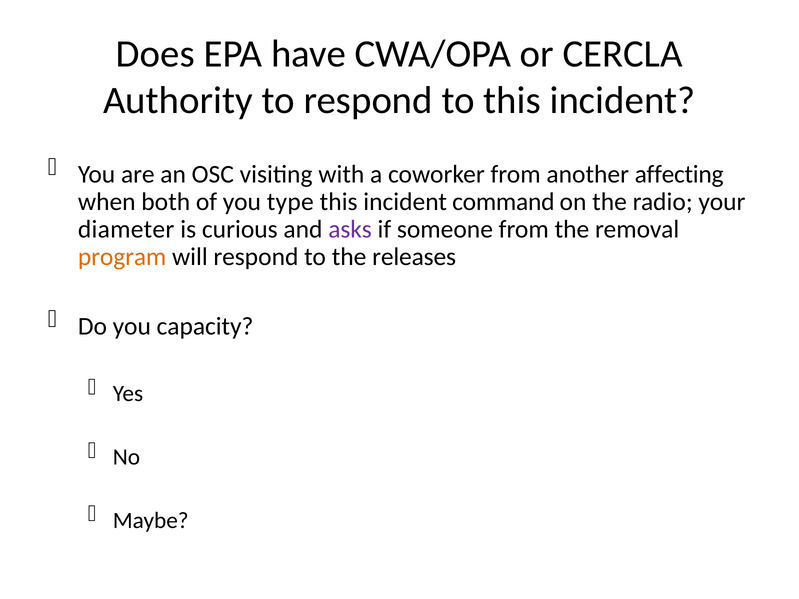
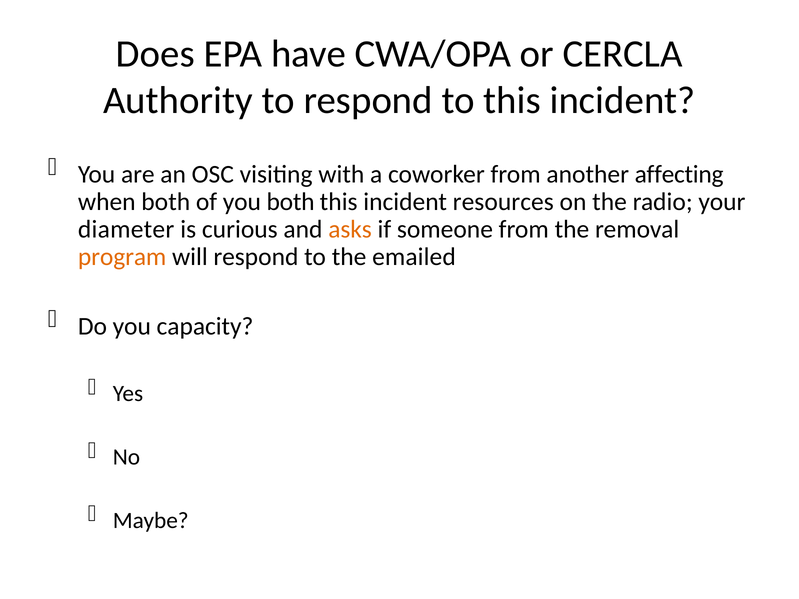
you type: type -> both (291, 202)
command: command -> resources (503, 202)
asks colour: purple -> orange (350, 229)
releases: releases -> emailed (414, 257)
